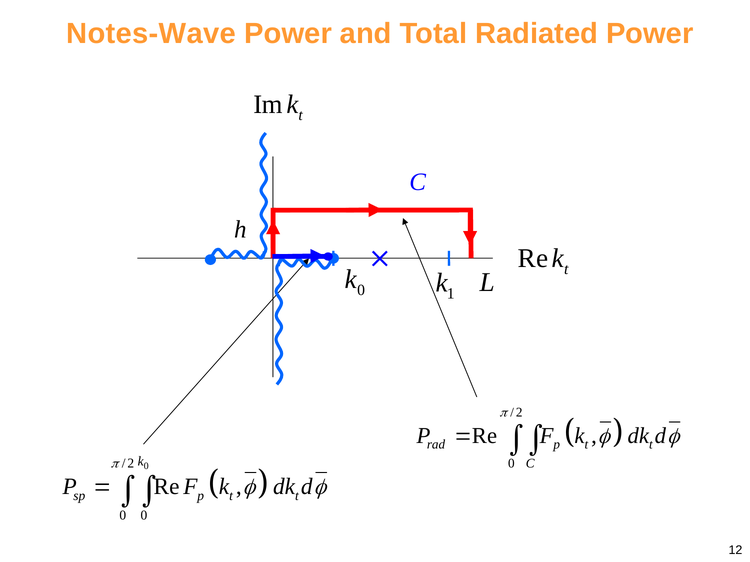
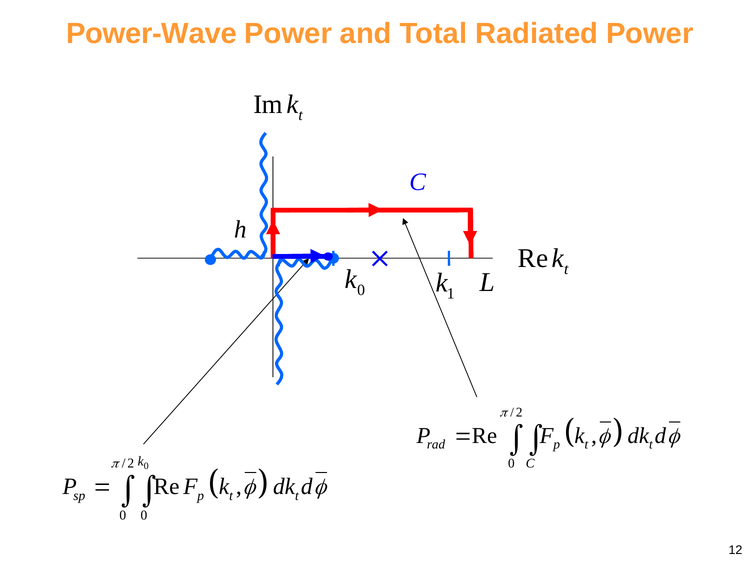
Notes-Wave: Notes-Wave -> Power-Wave (151, 34)
